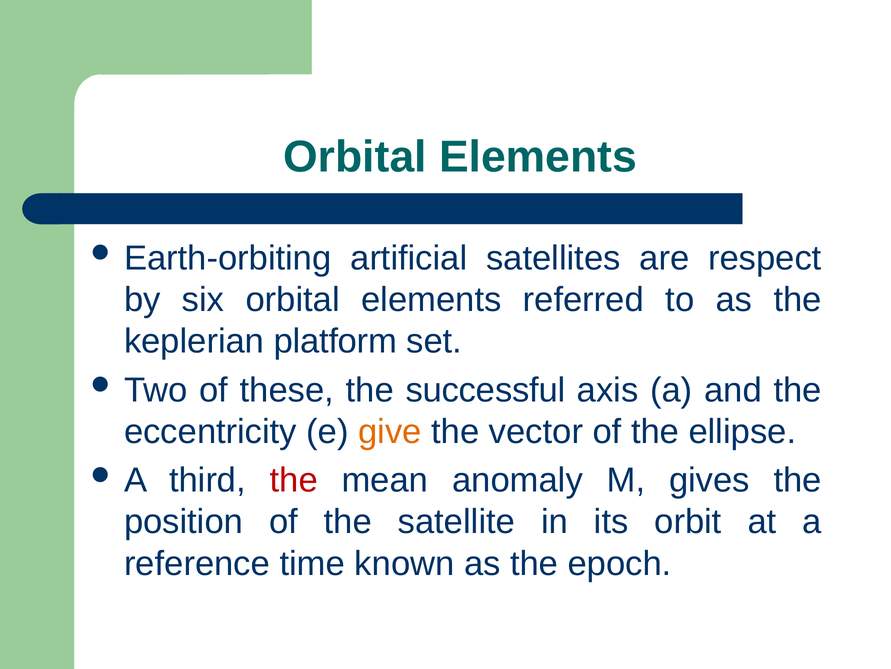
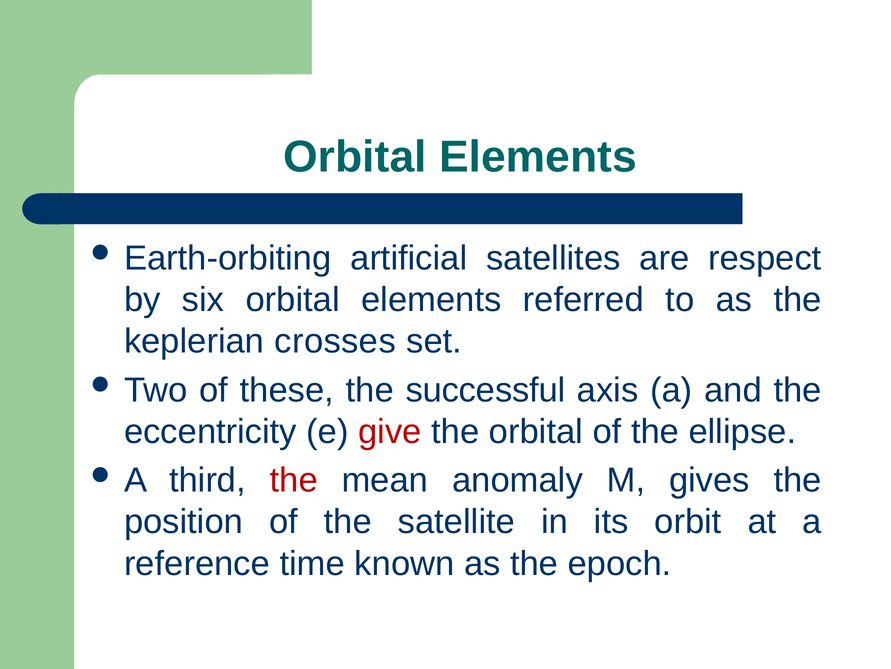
platform: platform -> crosses (335, 341)
give colour: orange -> red (390, 431)
the vector: vector -> orbital (536, 431)
